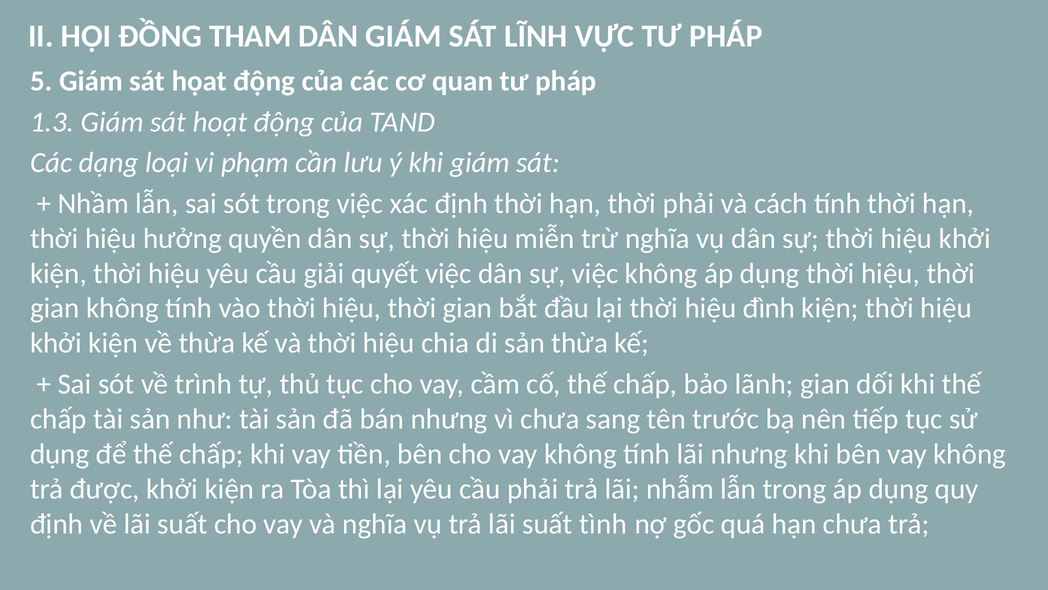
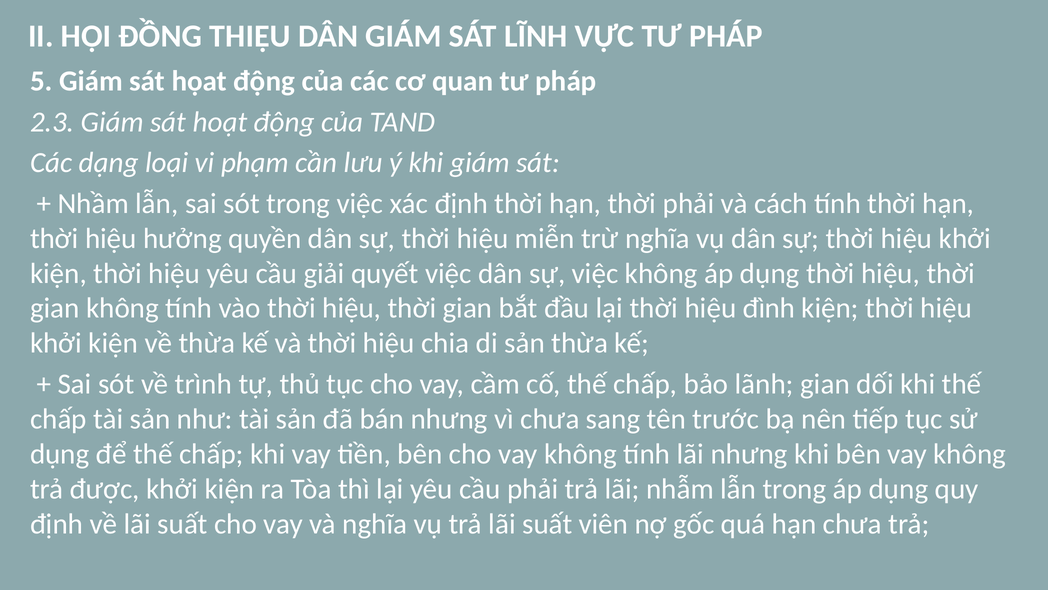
THAM: THAM -> THIỆU (250, 36)
1.3: 1.3 -> 2.3 (52, 122)
tình: tình -> viên (603, 523)
